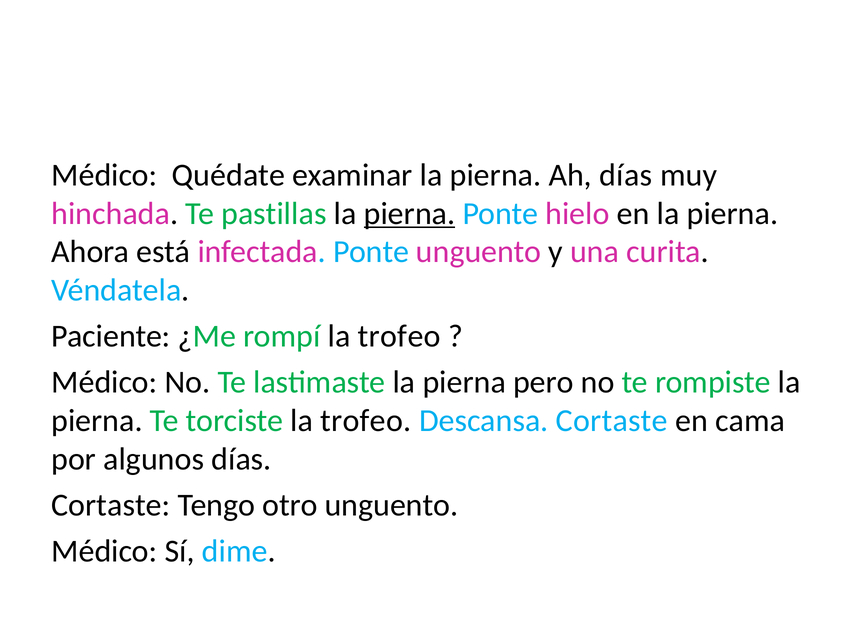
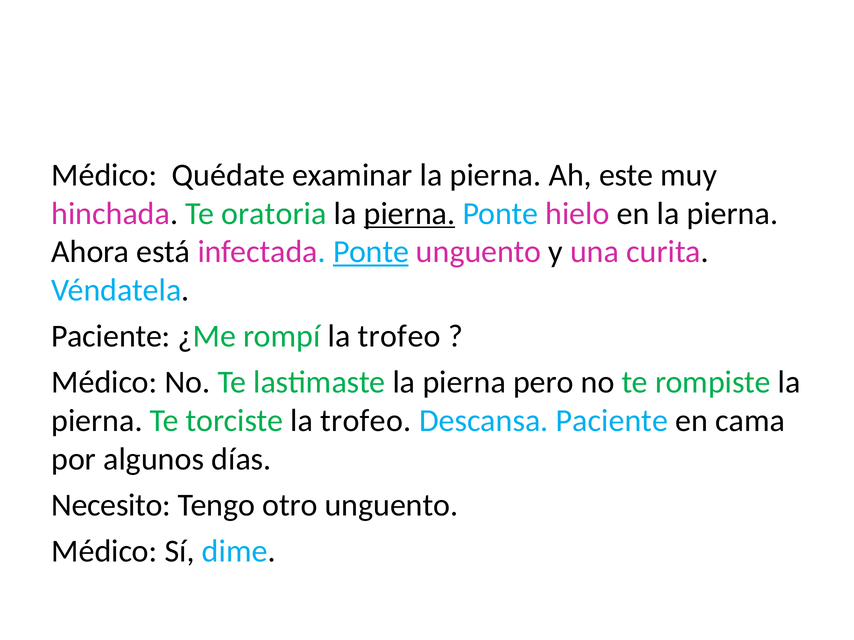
Ah días: días -> este (626, 175)
pastillas: pastillas -> oratoria (274, 214)
Ponte underline: none -> present (371, 252)
Descansa Cortaste: Cortaste -> Paciente (612, 421)
Cortaste: Cortaste -> Necesito (111, 506)
